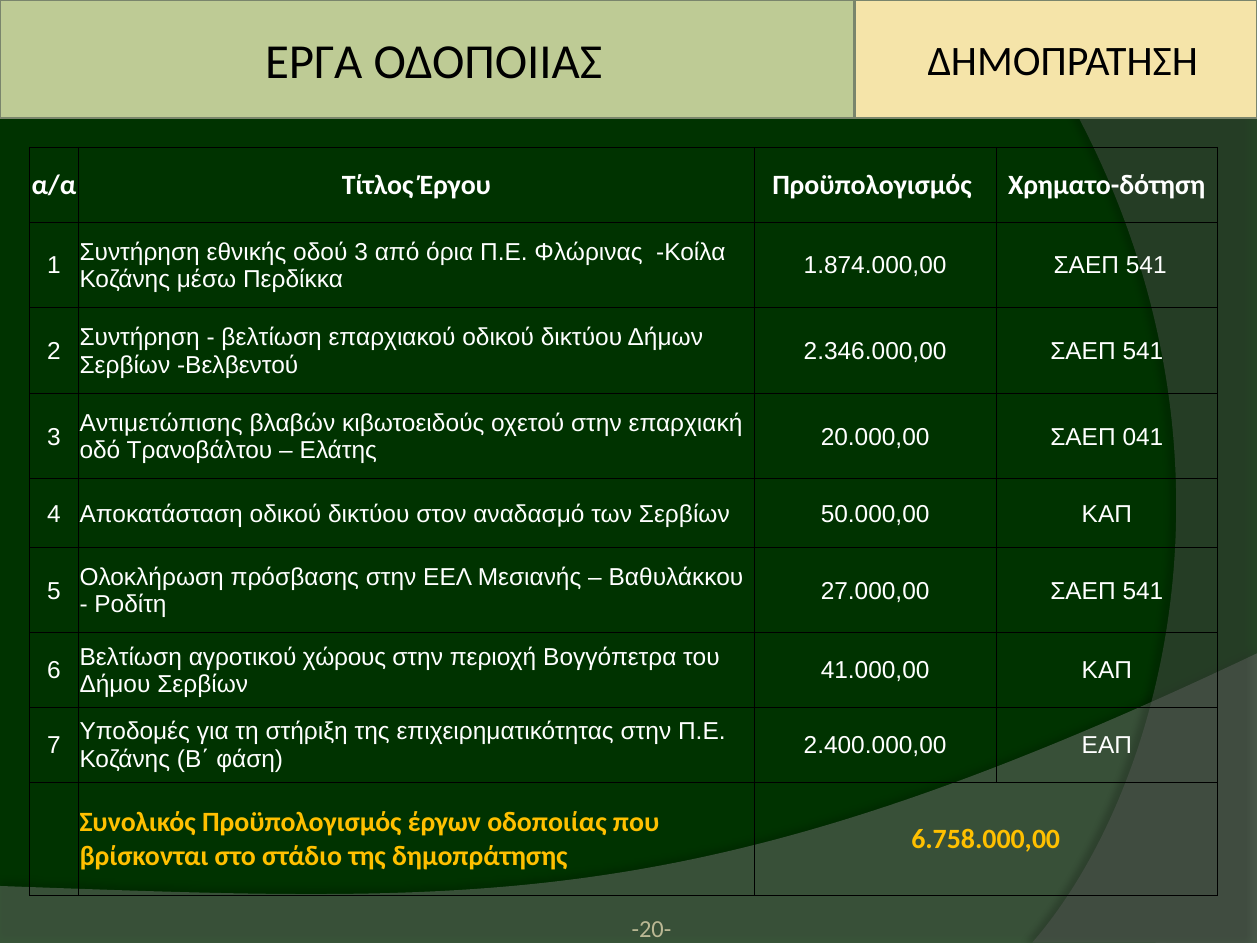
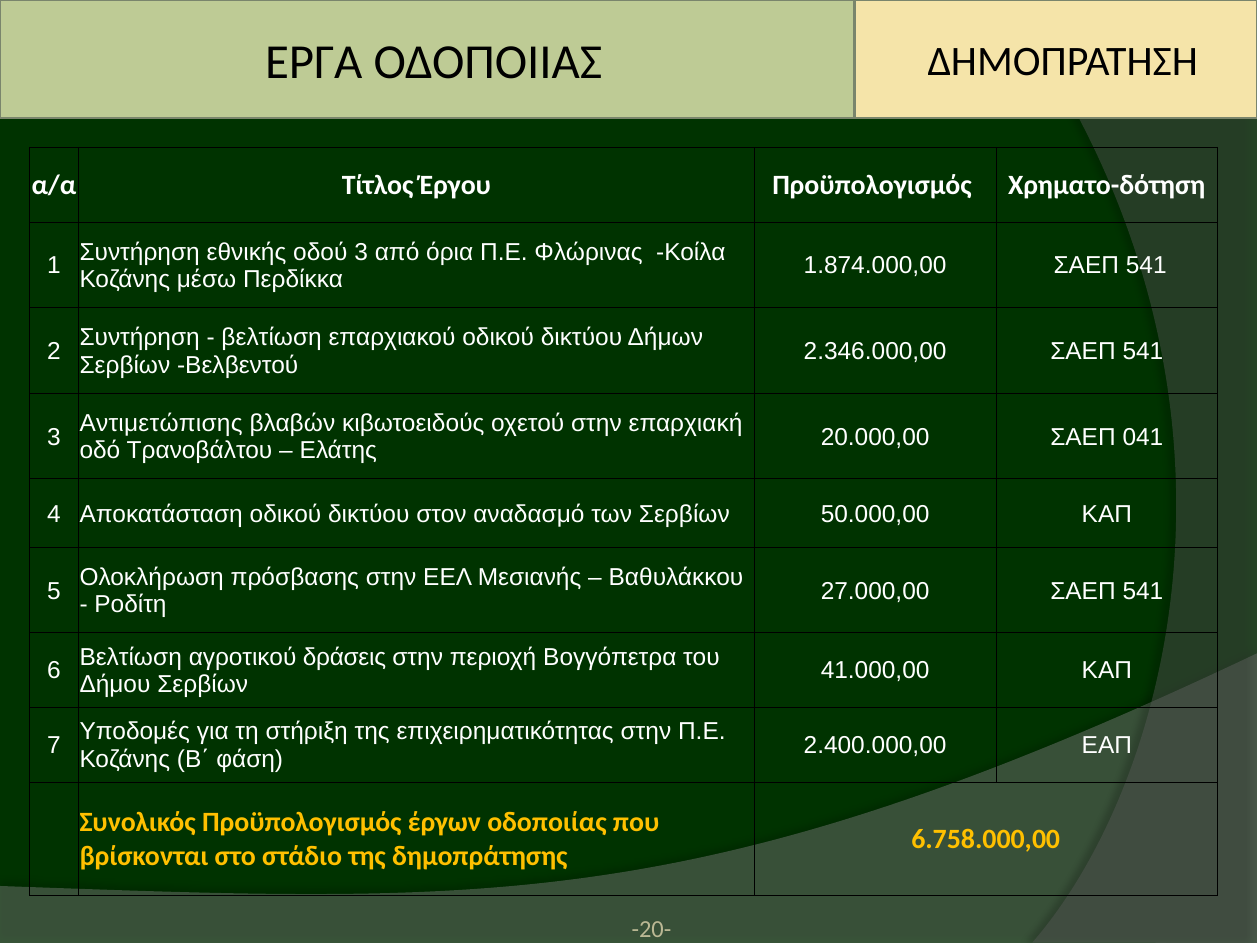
χώρους: χώρους -> δράσεις (344, 657)
